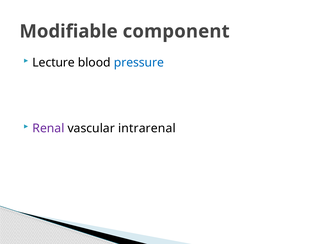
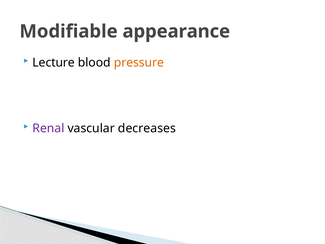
component: component -> appearance (176, 31)
pressure colour: blue -> orange (139, 62)
intrarenal: intrarenal -> decreases (147, 128)
